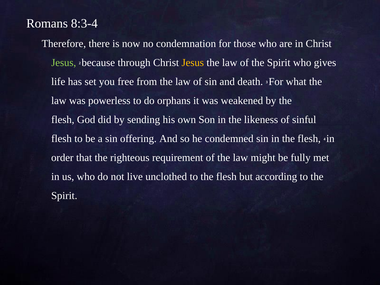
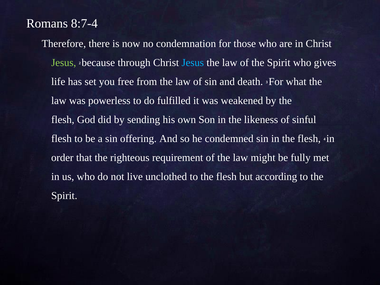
8:3-4: 8:3-4 -> 8:7-4 (84, 23)
Jesus colour: yellow -> light blue (193, 63)
orphans: orphans -> fulfilled (174, 101)
